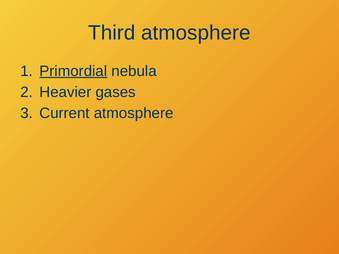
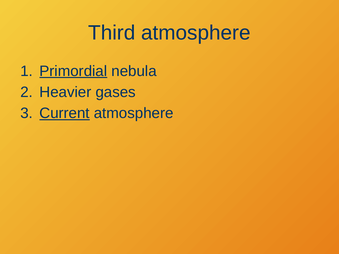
Current underline: none -> present (65, 113)
